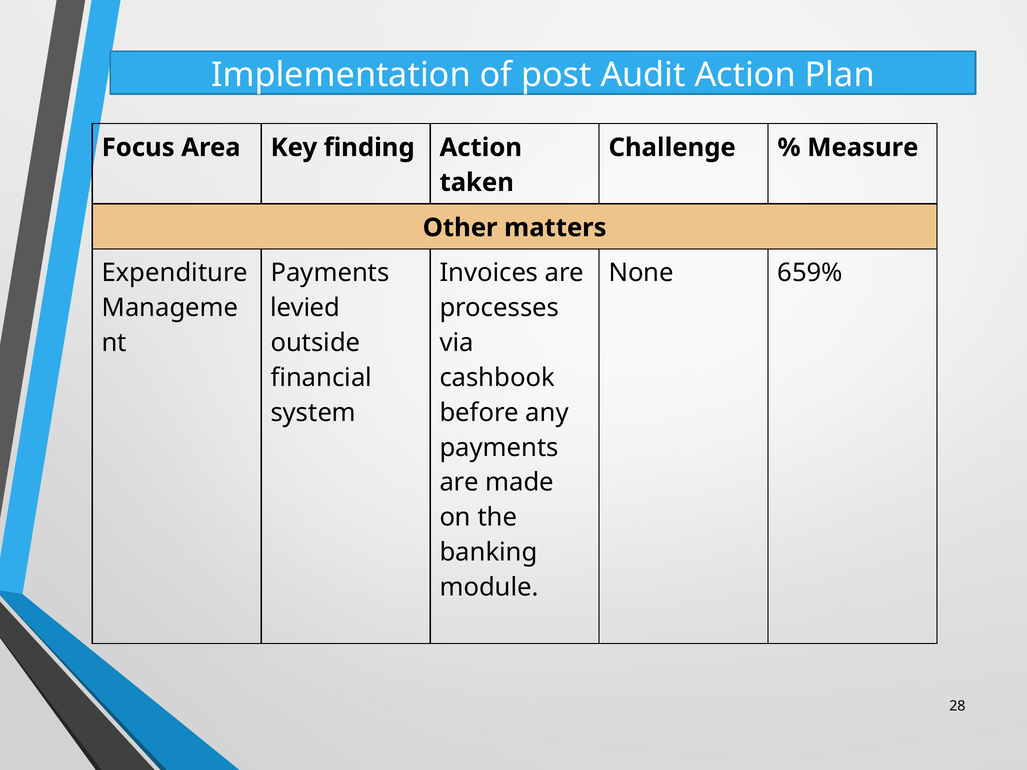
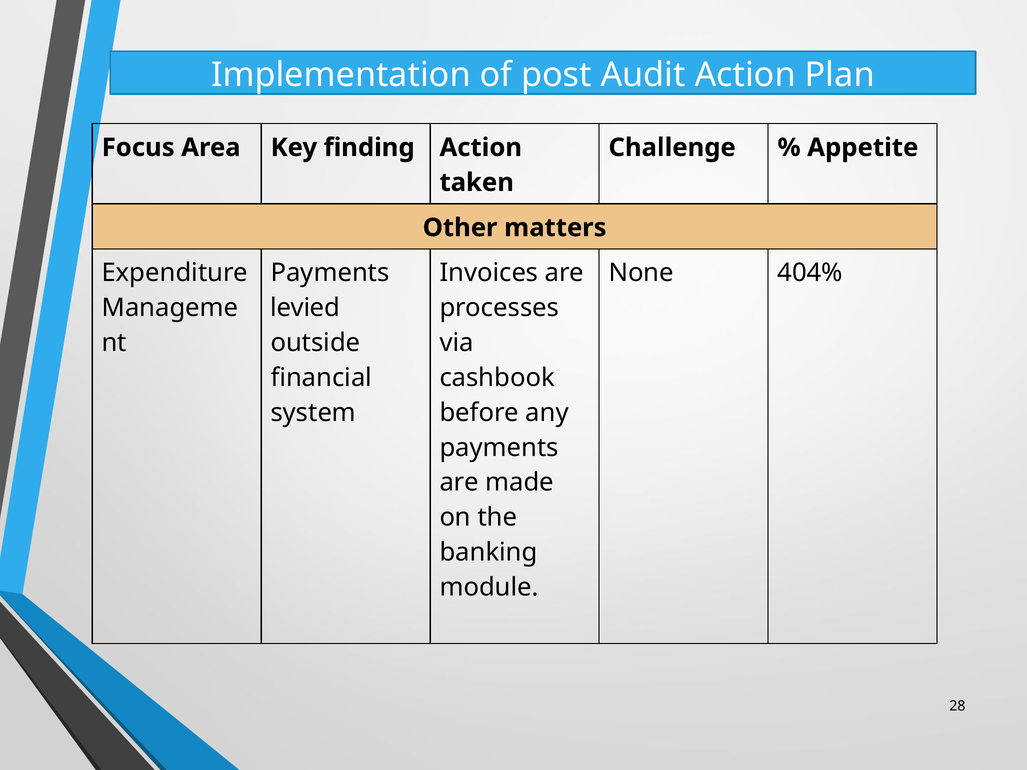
Measure: Measure -> Appetite (863, 148)
659%: 659% -> 404% (810, 273)
